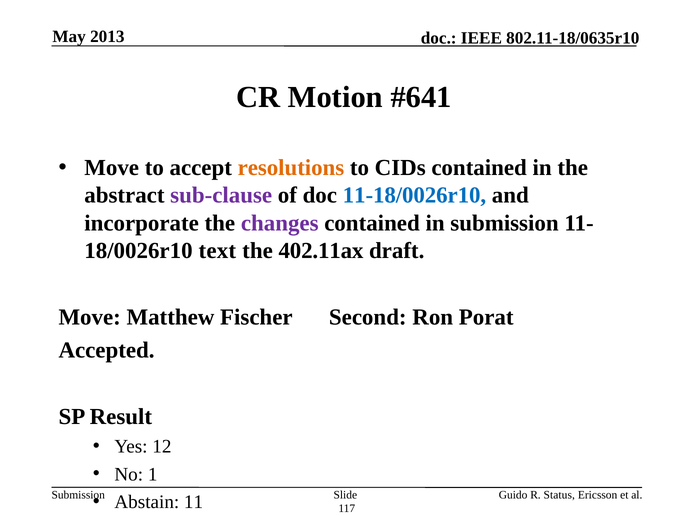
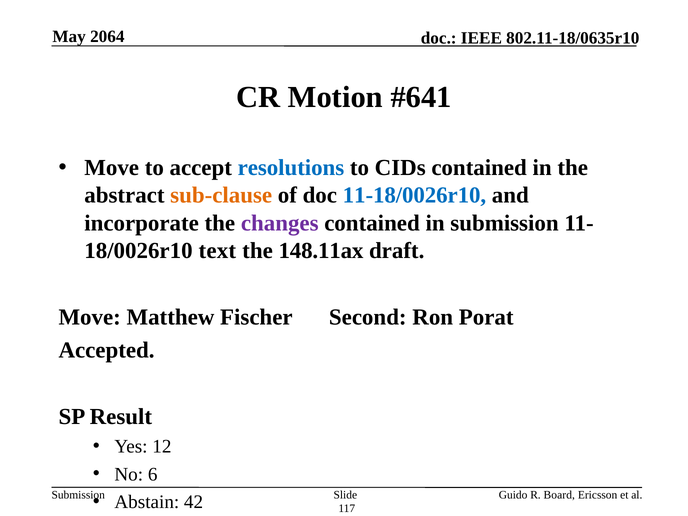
2013: 2013 -> 2064 (107, 36)
resolutions colour: orange -> blue (291, 168)
sub-clause colour: purple -> orange (221, 195)
402.11ax: 402.11ax -> 148.11ax (321, 250)
1: 1 -> 6 (153, 474)
Status: Status -> Board (559, 495)
11: 11 -> 42 (194, 502)
